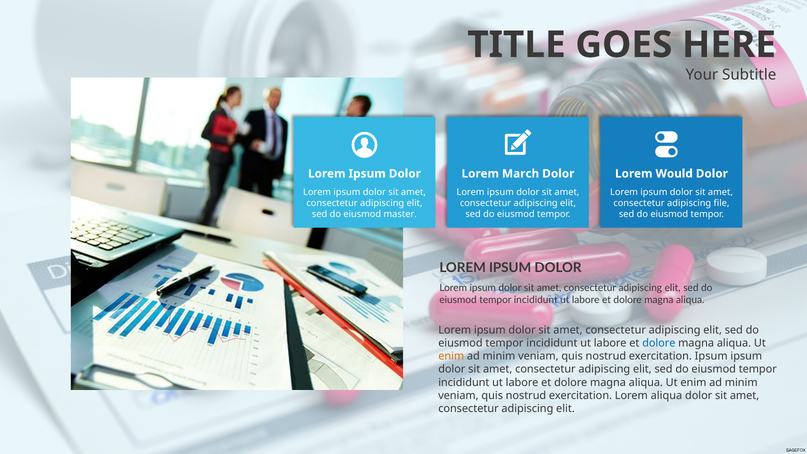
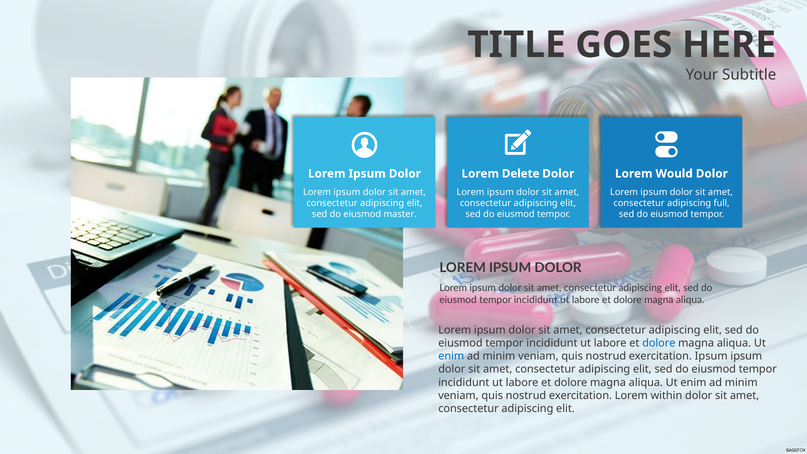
March: March -> Delete (521, 174)
file: file -> full (722, 203)
enim colour: orange -> blue (451, 356)
Lorem aliqua: aliqua -> within (666, 396)
